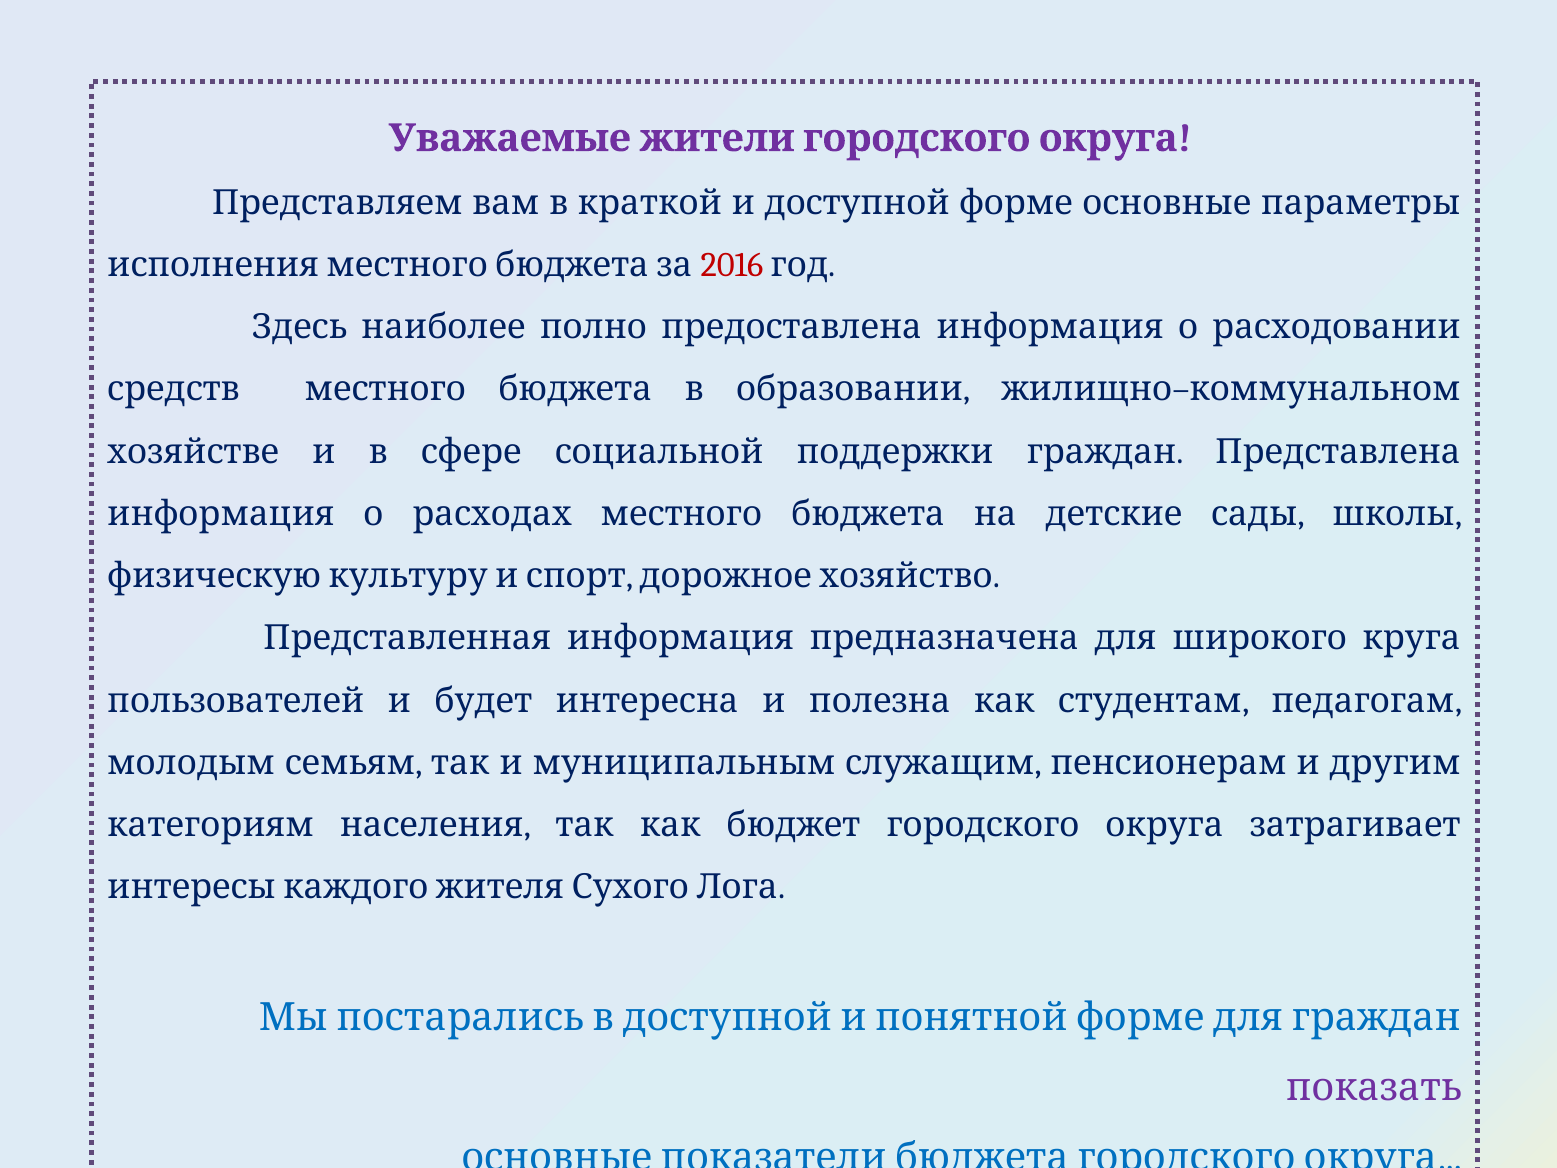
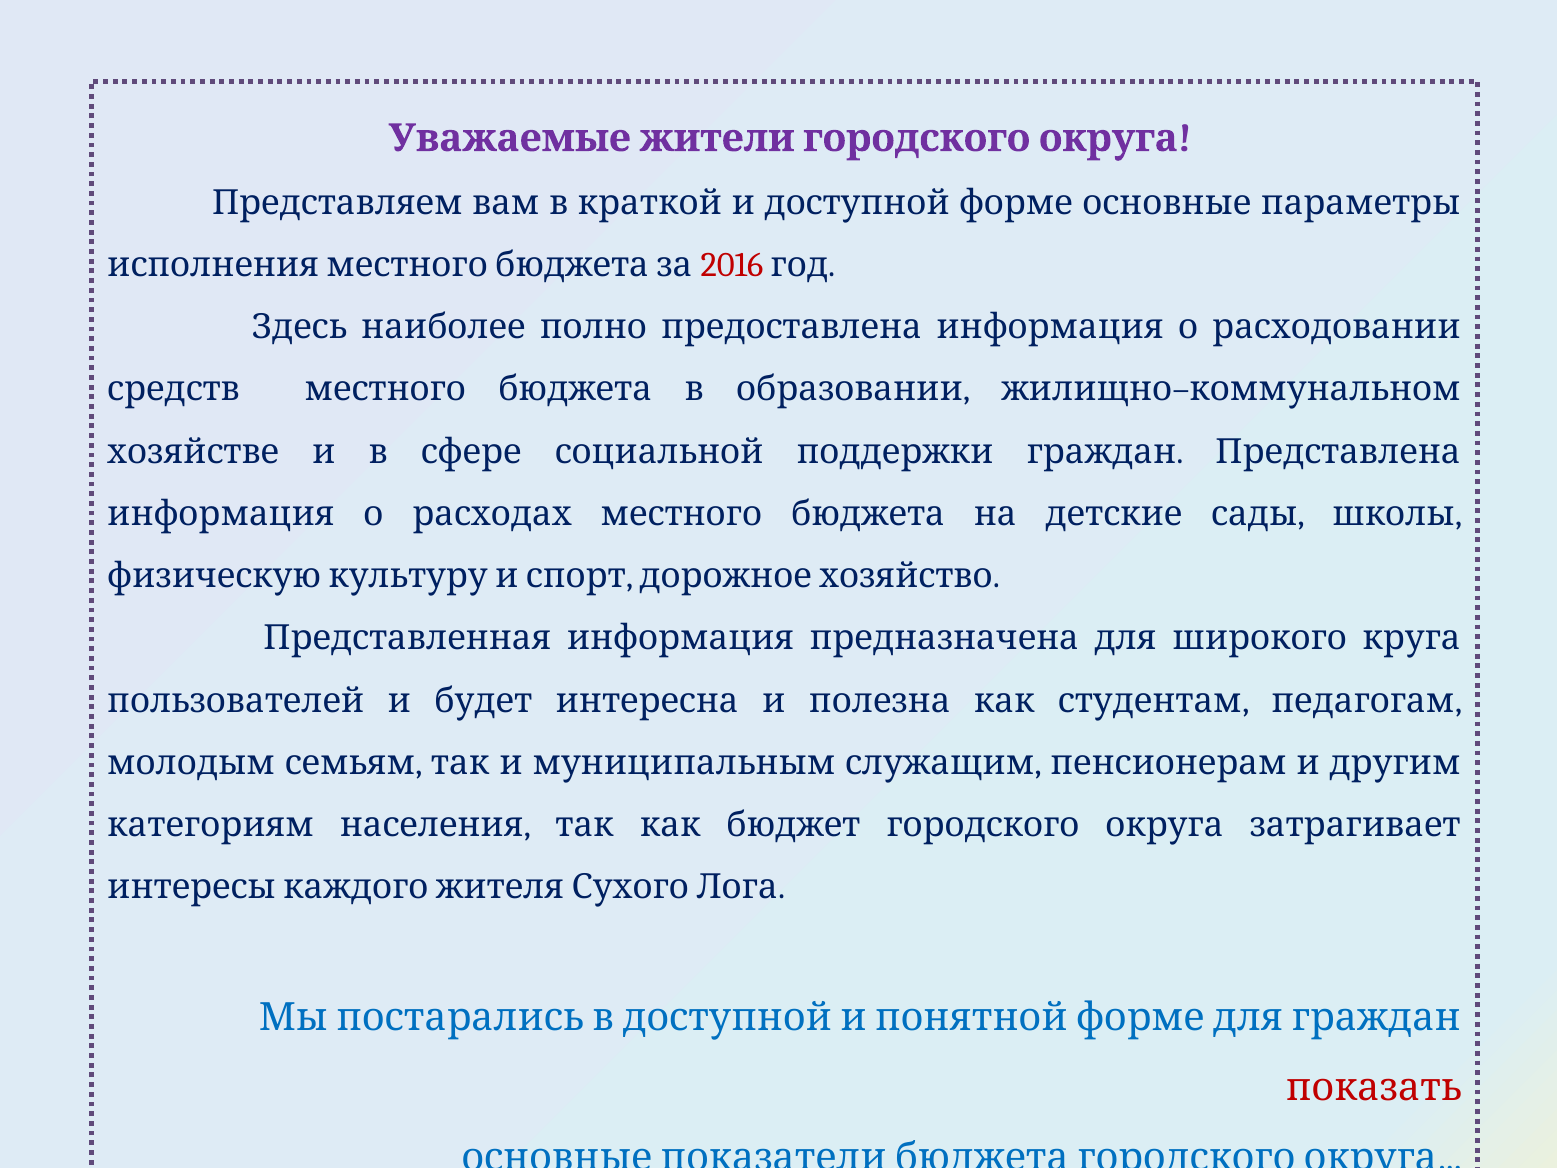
показать colour: purple -> red (1374, 1087)
